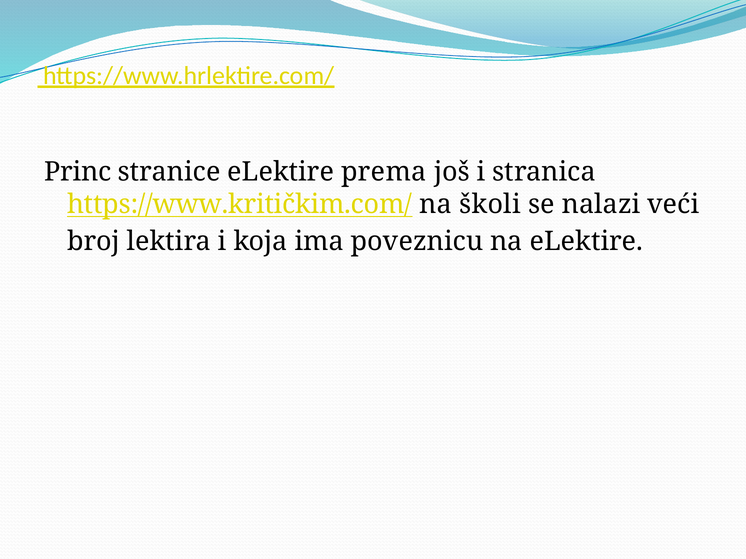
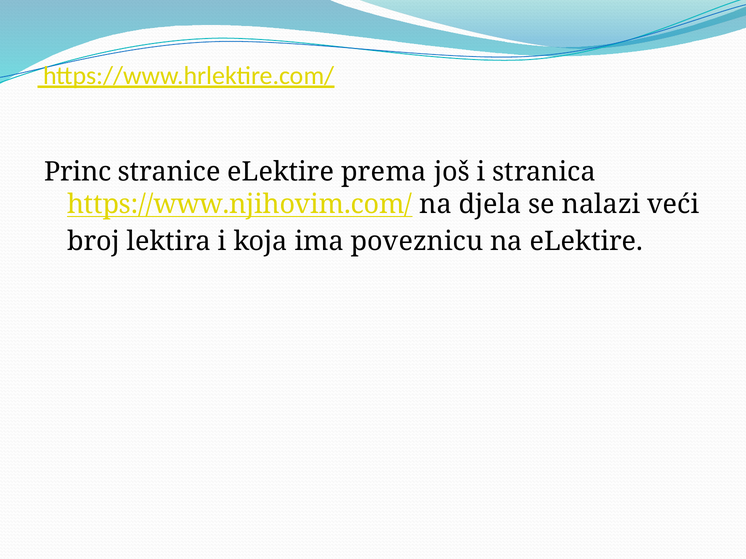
https://www.kritičkim.com/: https://www.kritičkim.com/ -> https://www.njihovim.com/ (240, 205)
školi: školi -> djela (490, 205)
